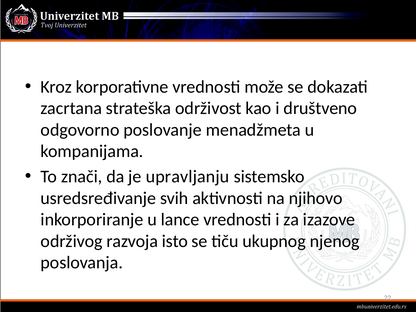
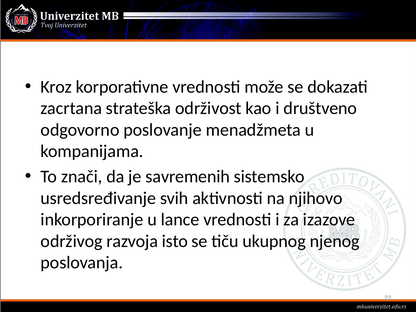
upravljanju: upravljanju -> savremenih (188, 177)
